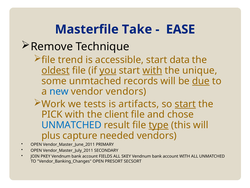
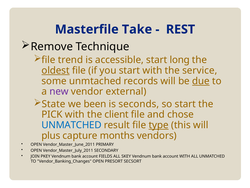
EASE: EASE -> REST (180, 29)
data: data -> long (180, 60)
you underline: present -> none (108, 70)
with underline: present -> none (152, 70)
unique: unique -> service (200, 70)
new colour: blue -> purple (59, 91)
vendor vendors: vendors -> external (126, 91)
Work: Work -> State (54, 104)
tests: tests -> been (95, 104)
artifacts: artifacts -> seconds (139, 104)
start underline: present -> none (185, 104)
needed: needed -> months (117, 135)
